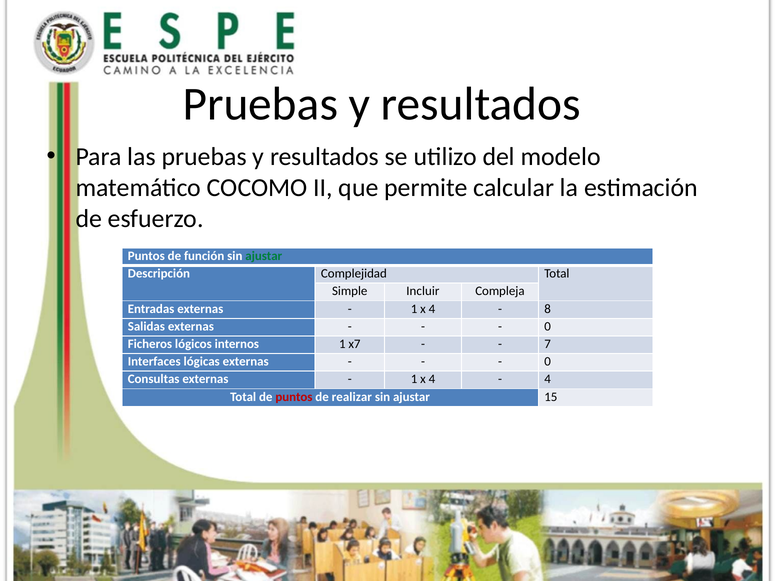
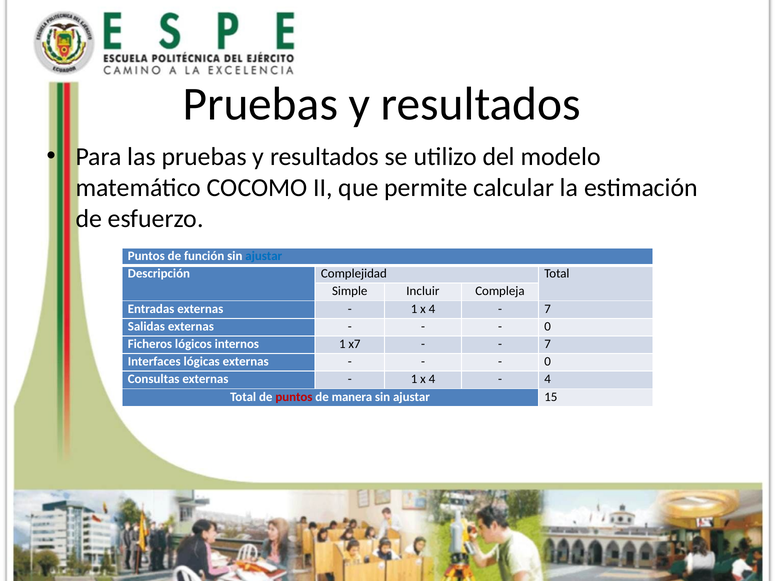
ajustar colour: green -> blue (264, 256)
8: 8 -> 7 (548, 309)
realizar: realizar -> manera (352, 397)
